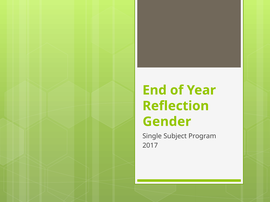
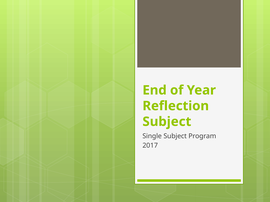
Gender: Gender -> Subject (167, 122)
